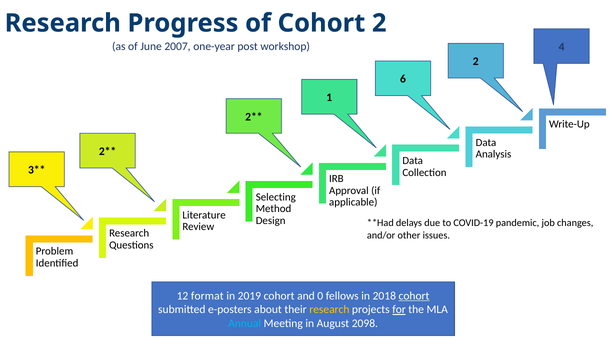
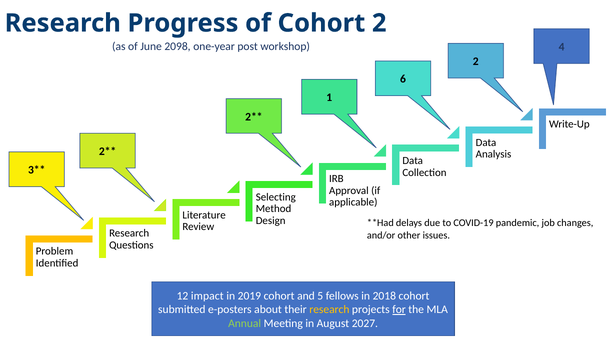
2007: 2007 -> 2098 (178, 47)
format: format -> impact (207, 296)
0: 0 -> 5 (320, 296)
cohort underline: present -> none (414, 296)
Annual colour: light blue -> light green (245, 323)
2098: 2098 -> 2027 (365, 323)
